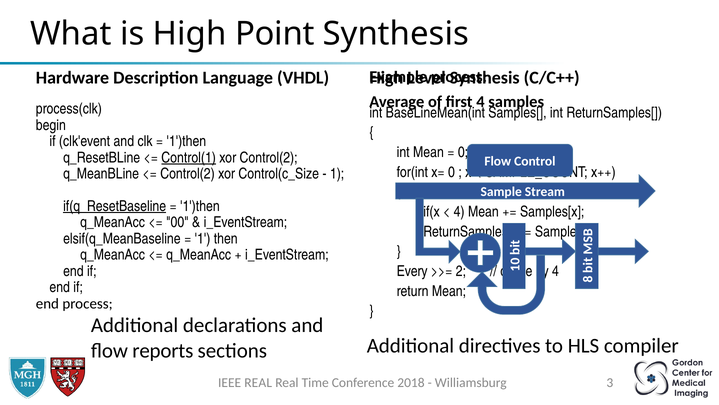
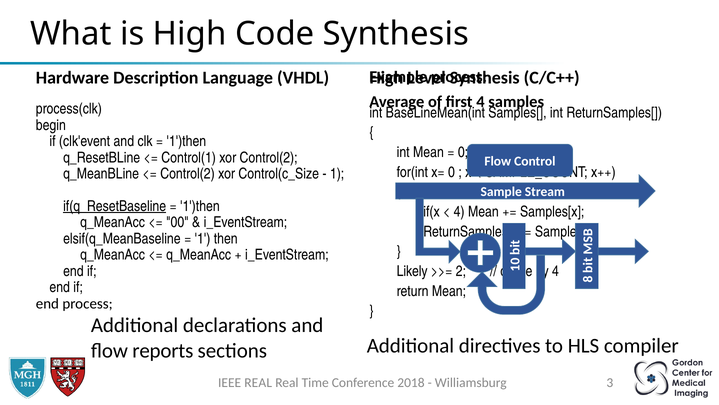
Point: Point -> Code (275, 34)
Control(1 underline: present -> none (189, 157)
Every: Every -> Likely (412, 271)
